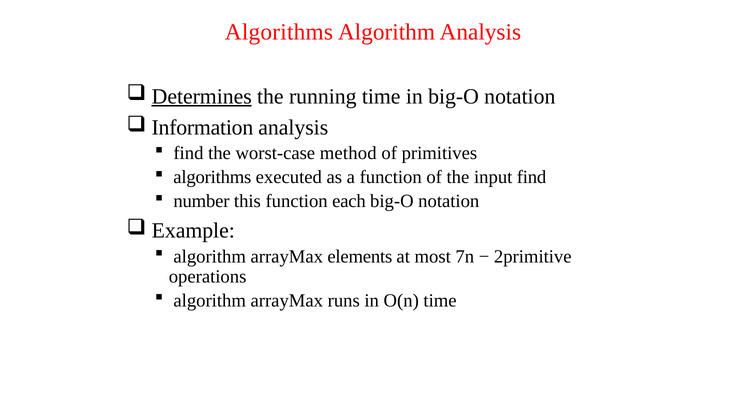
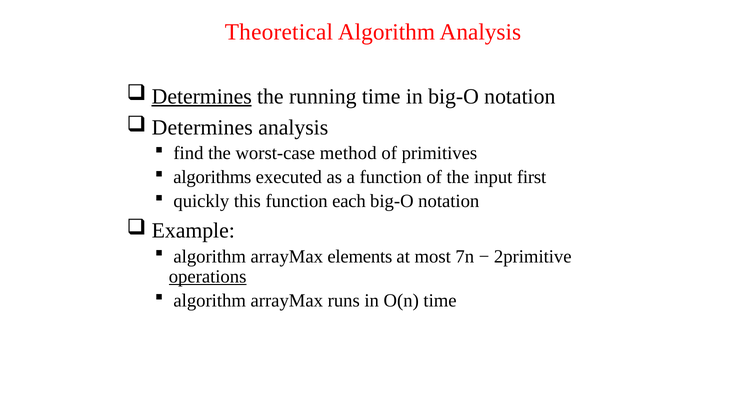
Algorithms: Algorithms -> Theoretical (279, 32)
Information: Information -> Determines (202, 128)
input find: find -> first (532, 178)
number: number -> quickly (201, 202)
operations underline: none -> present (208, 277)
